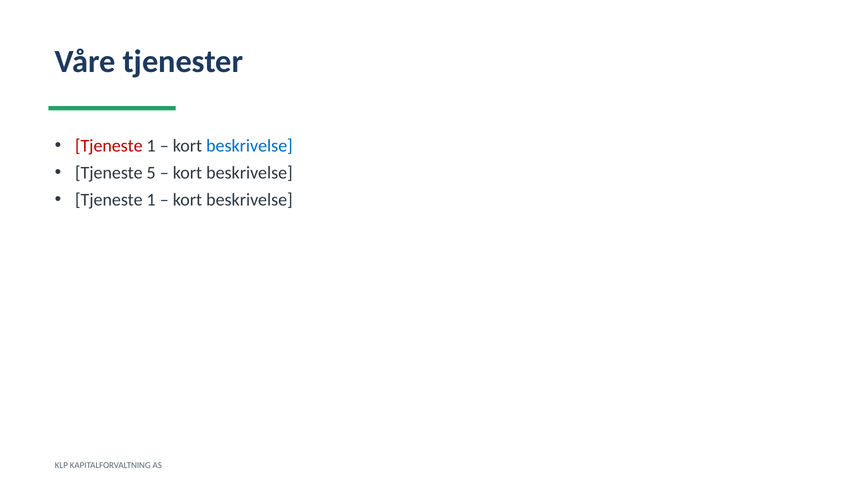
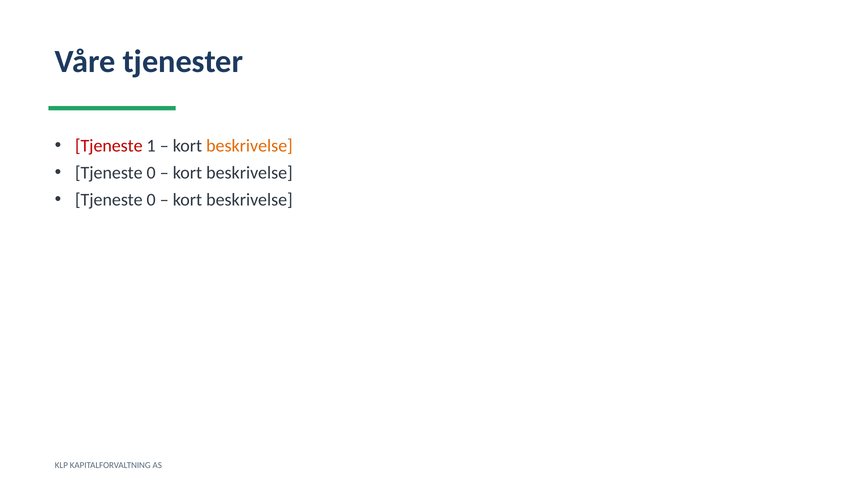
beskrivelse colour: blue -> orange (249, 146)
5: 5 -> 0 (151, 173)
1: 1 -> 0 (151, 200)
